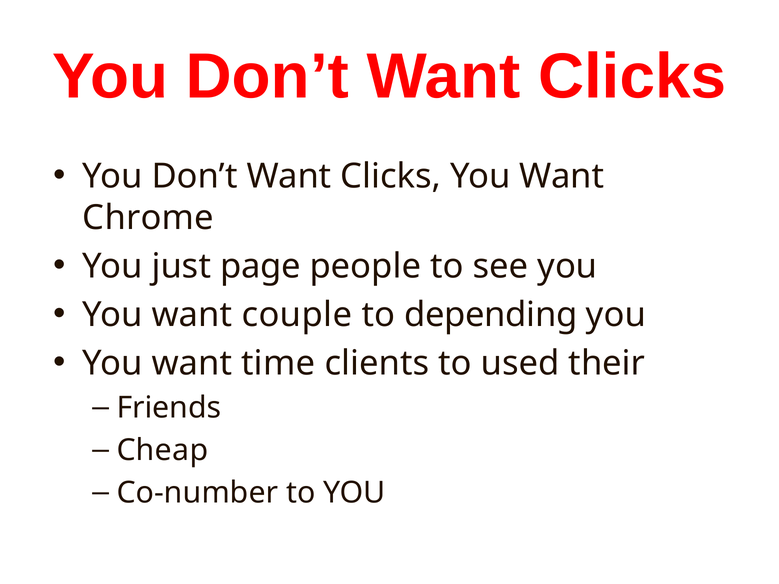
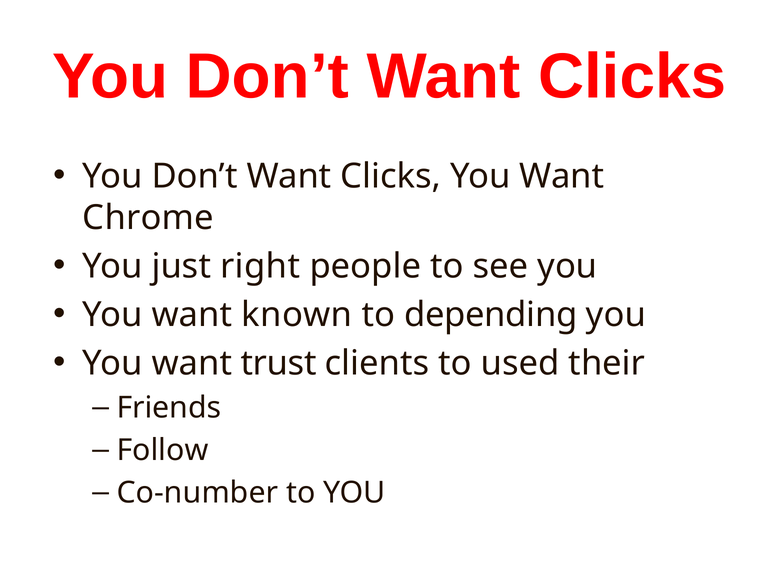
page: page -> right (260, 266)
couple: couple -> known (297, 315)
time: time -> trust (279, 363)
Cheap: Cheap -> Follow (162, 451)
